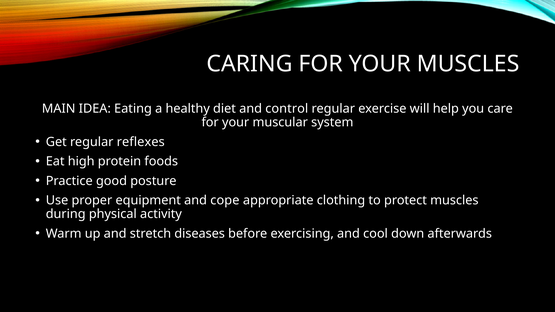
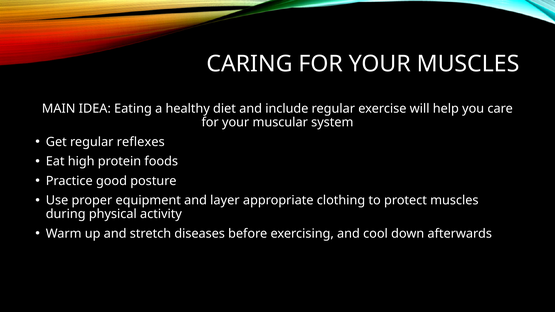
control: control -> include (287, 109)
cope: cope -> layer (225, 200)
